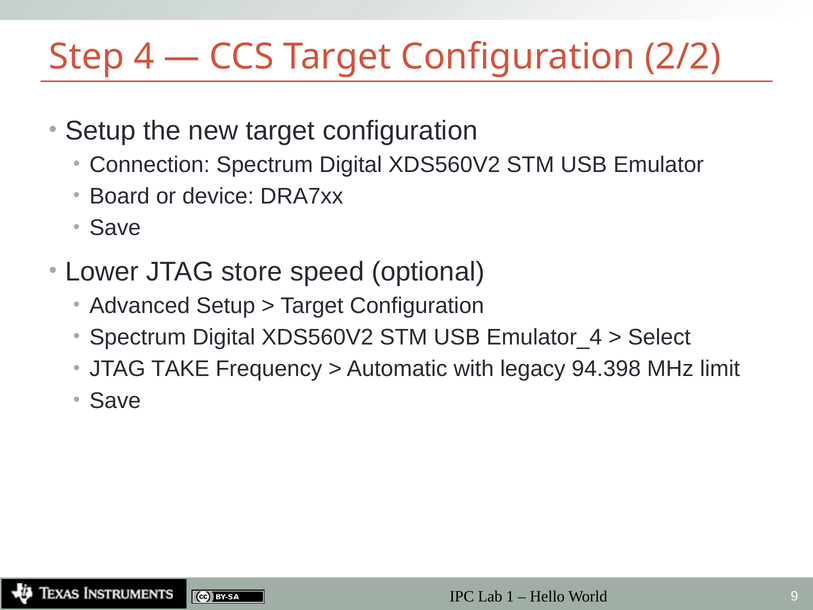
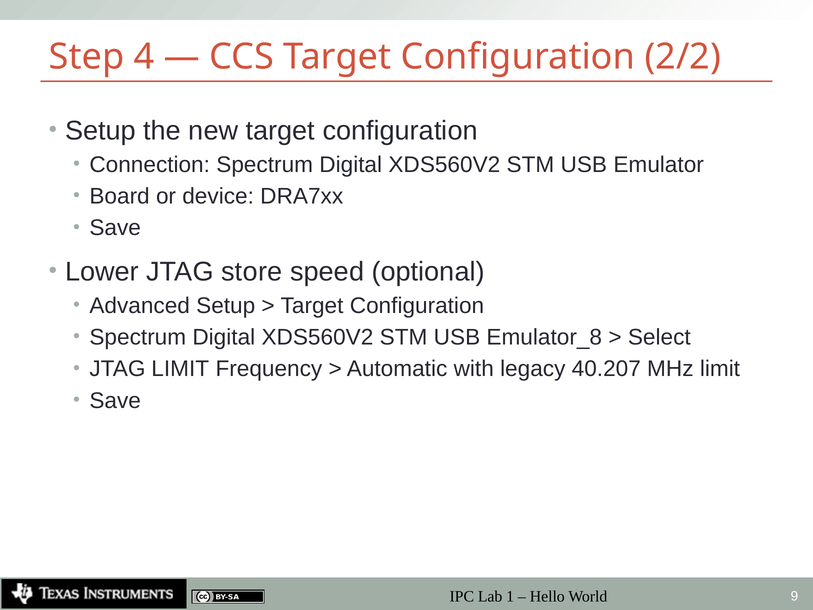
Emulator_4: Emulator_4 -> Emulator_8 (544, 337)
JTAG TAKE: TAKE -> LIMIT (180, 369)
94.398: 94.398 -> 40.207 (606, 369)
